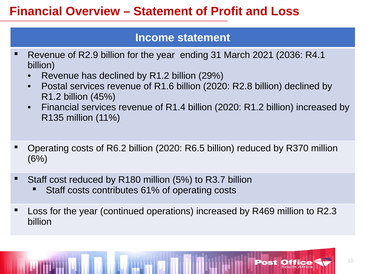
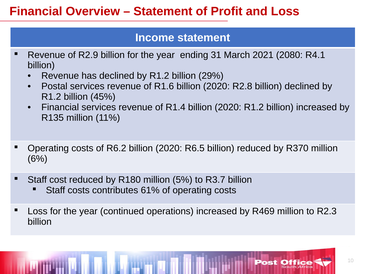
2036: 2036 -> 2080 (289, 55)
